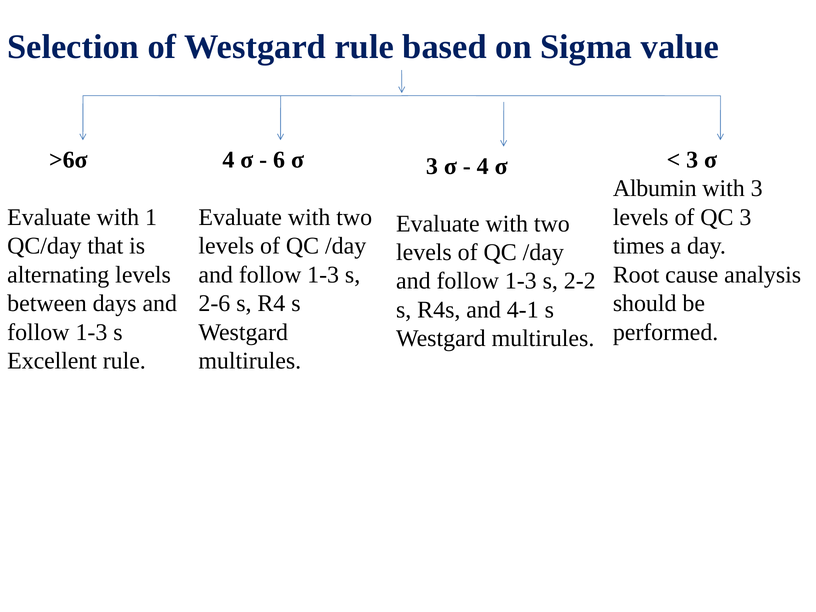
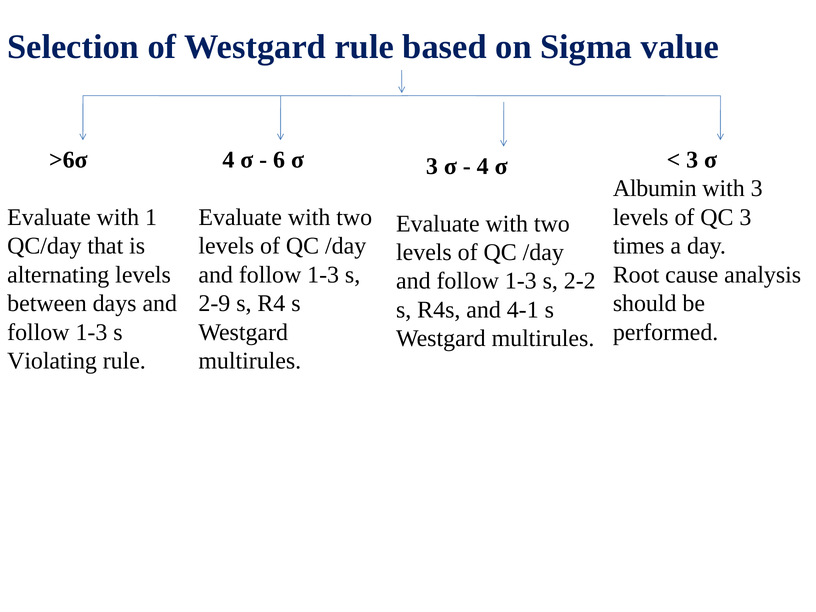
2‑6: 2‑6 -> 2‑9 (214, 303)
Excellent: Excellent -> Violating (52, 361)
